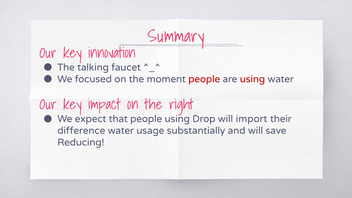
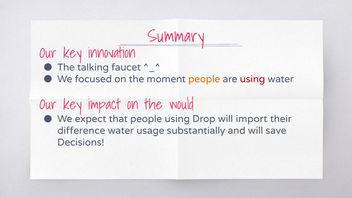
people colour: red -> orange (204, 79)
right: right -> would (181, 105)
Reducing: Reducing -> Decisions (81, 142)
